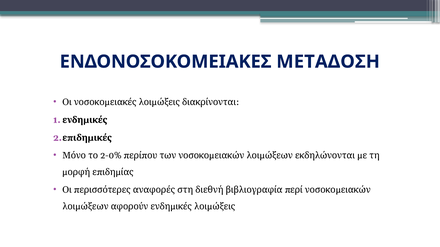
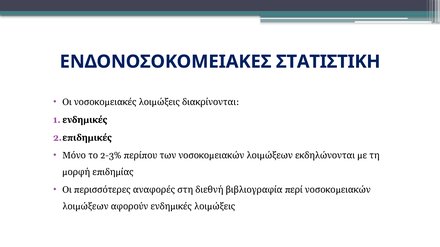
ΜΕΤΑΔΟΣΗ: ΜΕΤΑΔΟΣΗ -> ΣΤΑΤΙΣΤΙΚΗ (328, 62)
2-0%: 2-0% -> 2-3% (111, 156)
